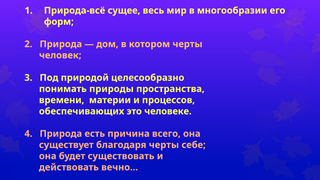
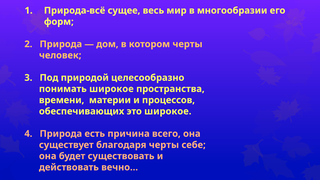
понимать природы: природы -> широкое (111, 89)
это человеке: человеке -> широкое (168, 111)
